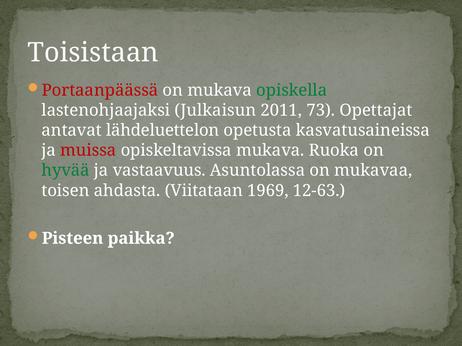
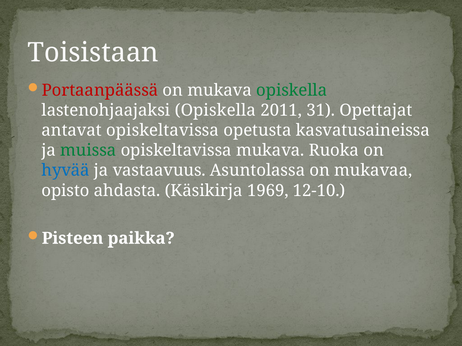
lastenohjaajaksi Julkaisun: Julkaisun -> Opiskella (215, 111)
73: 73 -> 31 (321, 111)
antavat lähdeluettelon: lähdeluettelon -> opiskeltavissa (163, 131)
muissa colour: red -> green (88, 151)
hyvää colour: green -> blue (66, 171)
toisen: toisen -> opisto (66, 191)
Viitataan: Viitataan -> Käsikirja (204, 191)
12-63: 12-63 -> 12-10 (319, 191)
